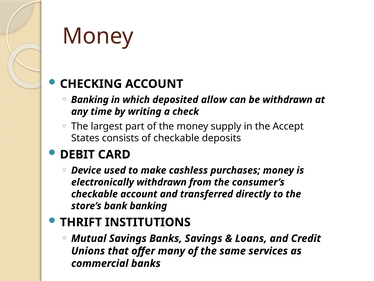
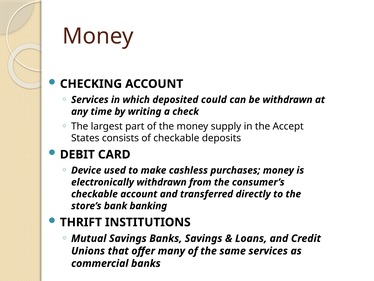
Banking: Banking -> Services (90, 100)
allow: allow -> could (214, 100)
